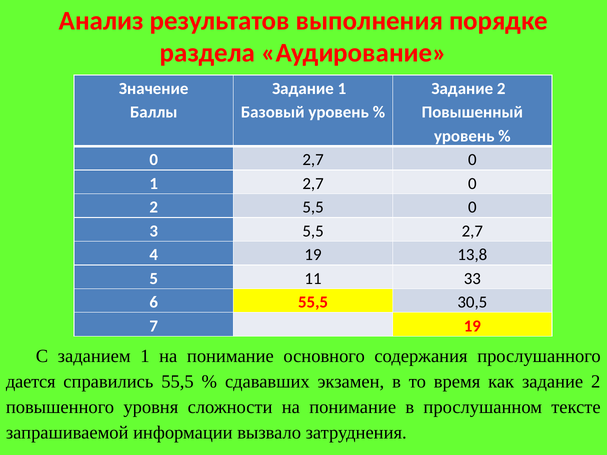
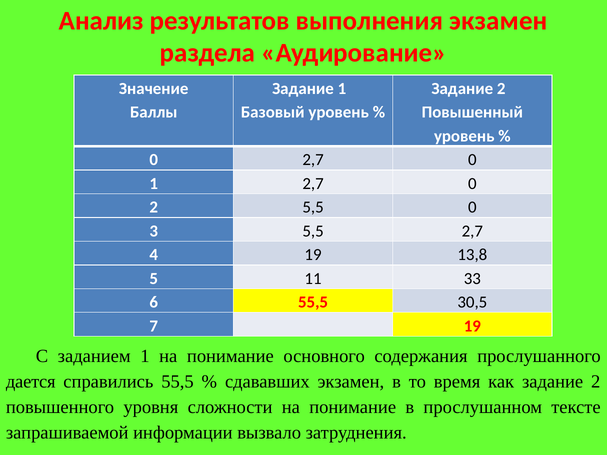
выполнения порядке: порядке -> экзамен (498, 21)
